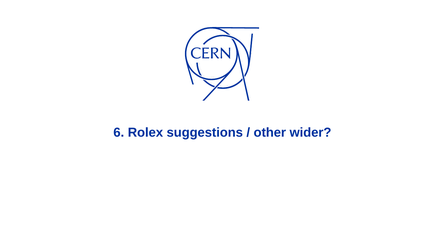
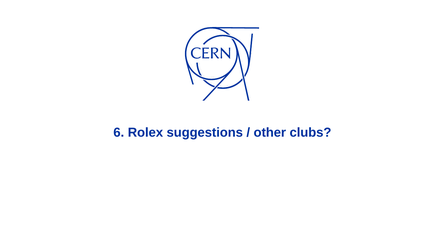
wider: wider -> clubs (310, 132)
